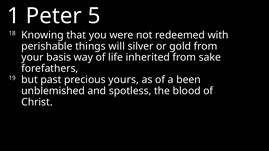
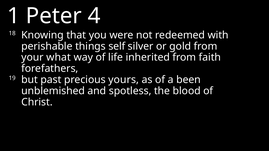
5: 5 -> 4 (94, 16)
will: will -> self (117, 46)
basis: basis -> what (59, 57)
sake: sake -> faith (210, 57)
